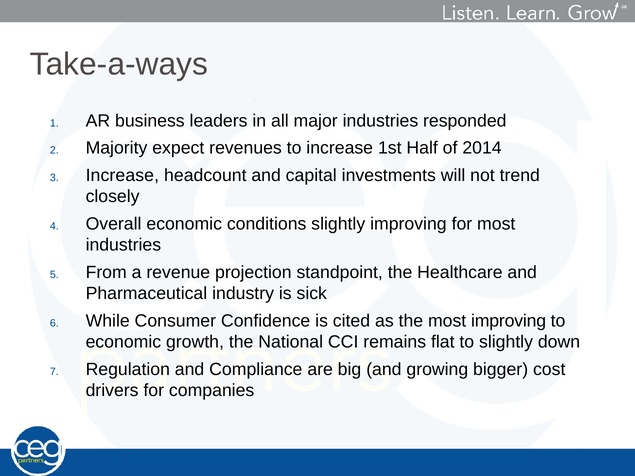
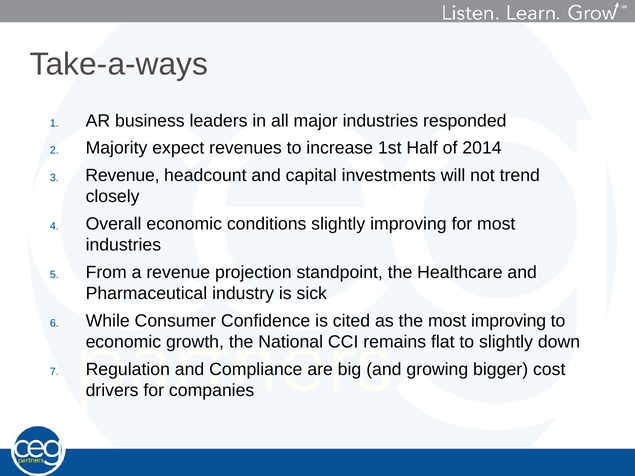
Increase: Increase -> Revenue (122, 175)
